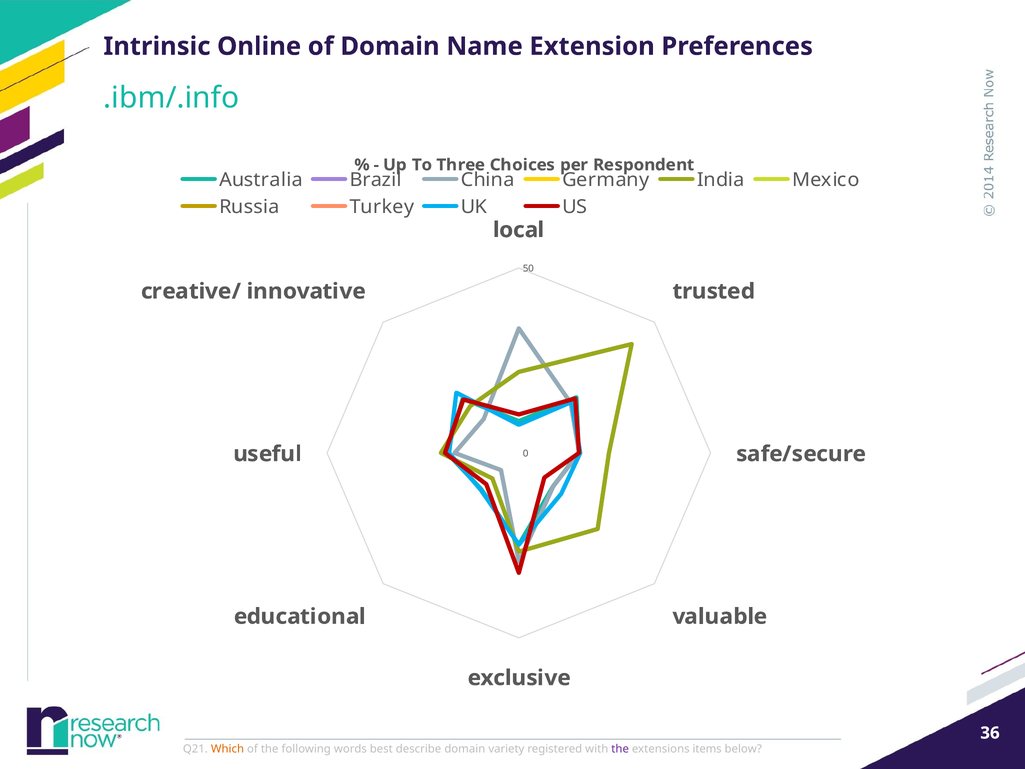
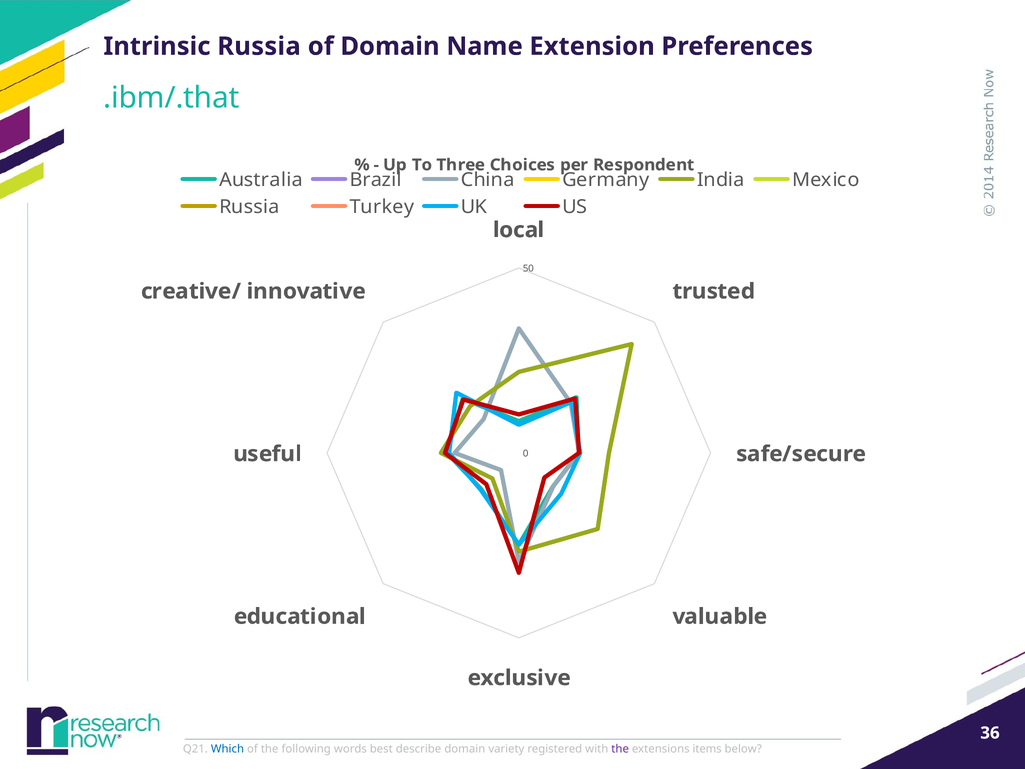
Intrinsic Online: Online -> Russia (259, 46)
.ibm/.info: .ibm/.info -> .ibm/.that (171, 98)
Which colour: orange -> blue (227, 749)
